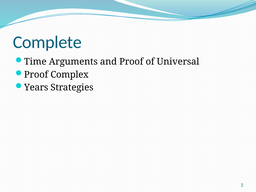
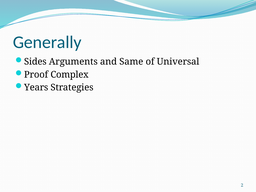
Complete: Complete -> Generally (47, 42)
Time: Time -> Sides (35, 62)
and Proof: Proof -> Same (131, 62)
